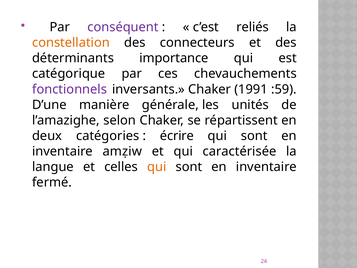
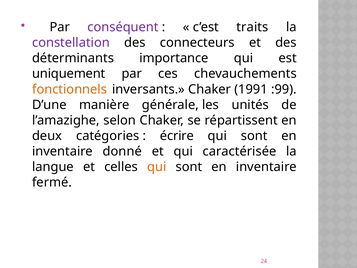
reliés: reliés -> traits (252, 27)
constellation colour: orange -> purple (71, 43)
catégorique: catégorique -> uniquement (69, 74)
fonctionnels colour: purple -> orange (70, 89)
:59: :59 -> :99 (284, 89)
amẓiw: amẓiw -> donné (122, 151)
